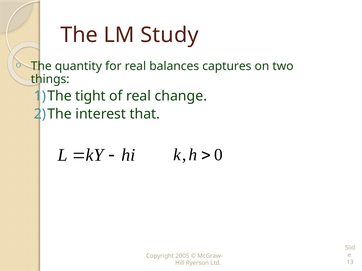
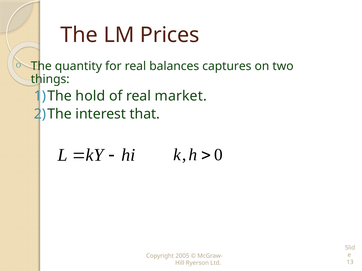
Study: Study -> Prices (170, 35)
tight: tight -> hold (90, 96)
change: change -> market (181, 96)
